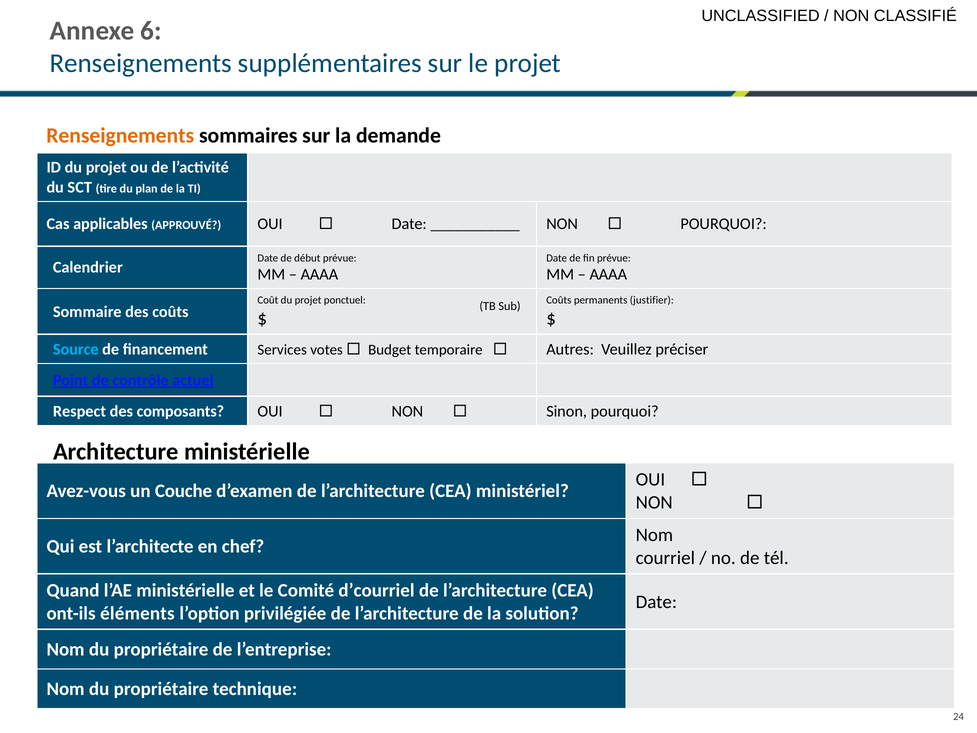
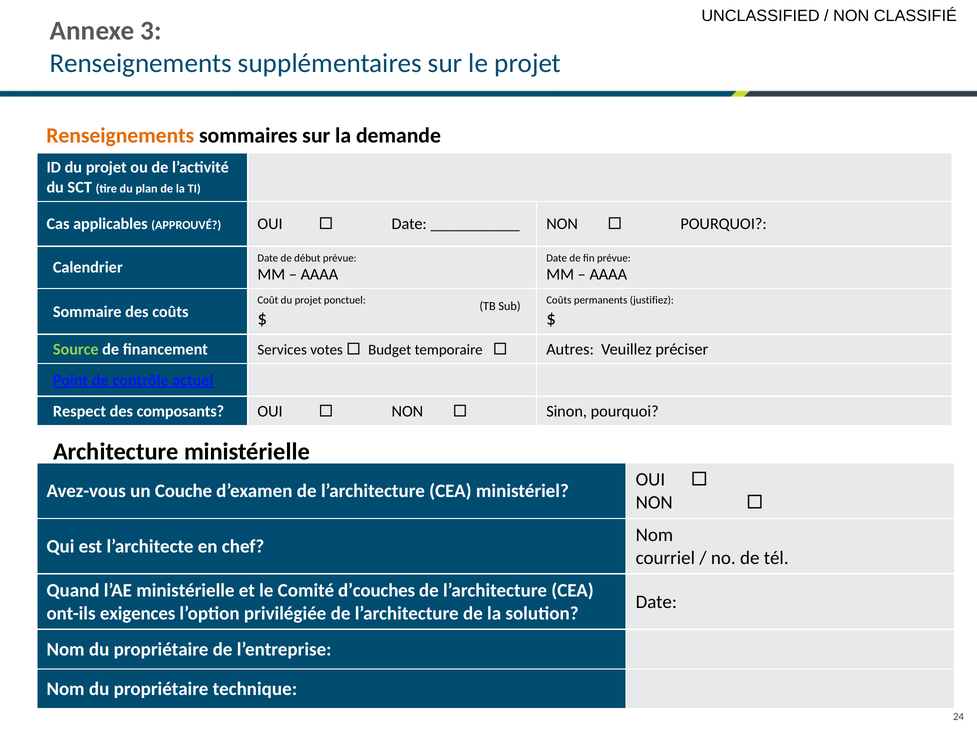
6: 6 -> 3 (151, 31)
justifier: justifier -> justifiez (652, 300)
Source colour: light blue -> light green (76, 349)
d’courriel: d’courriel -> d’couches (377, 590)
éléments: éléments -> exigences (138, 613)
